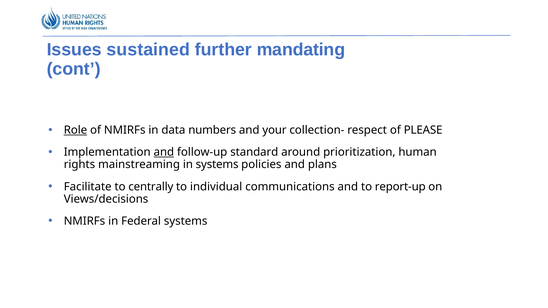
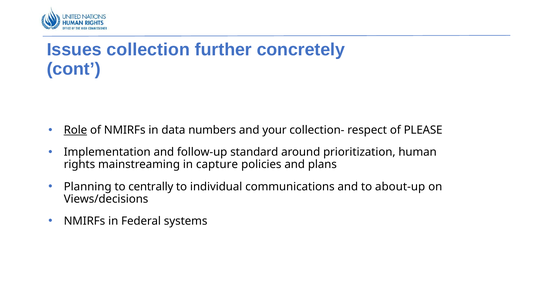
sustained: sustained -> collection (148, 50)
mandating: mandating -> concretely (301, 50)
and underline: present -> none (164, 152)
in systems: systems -> capture (217, 165)
Facilitate: Facilitate -> Planning (88, 187)
report-up: report-up -> about-up (400, 187)
